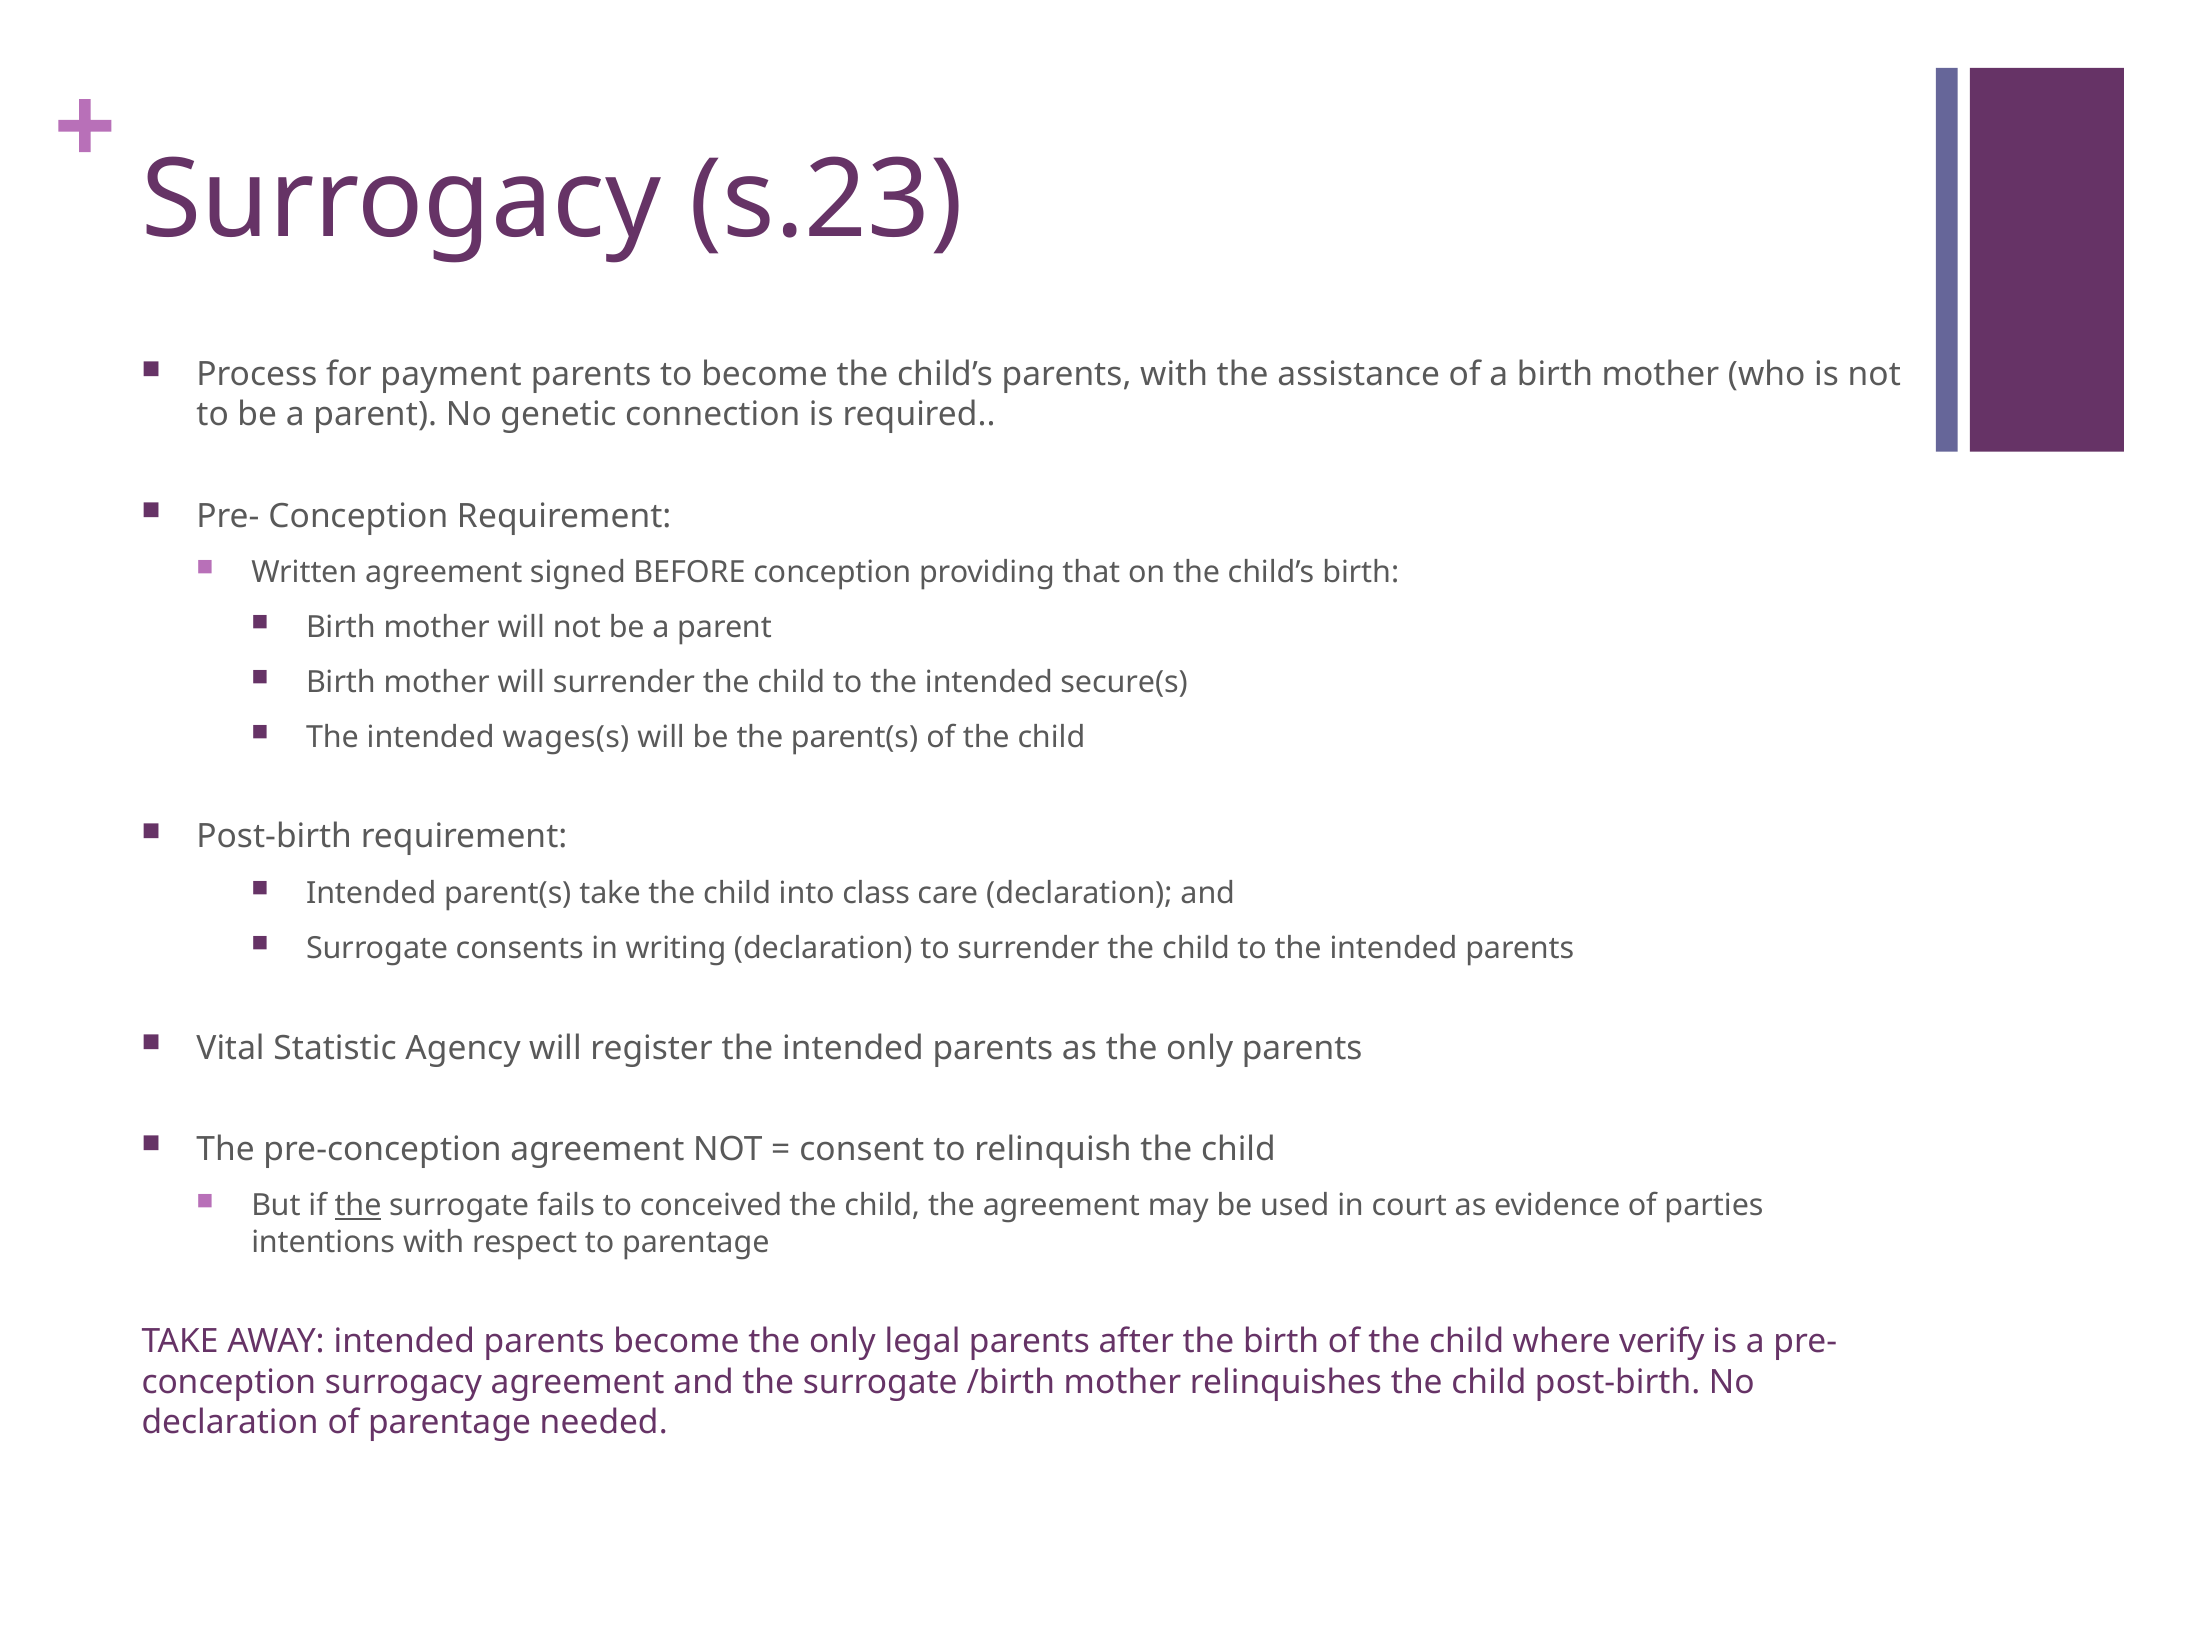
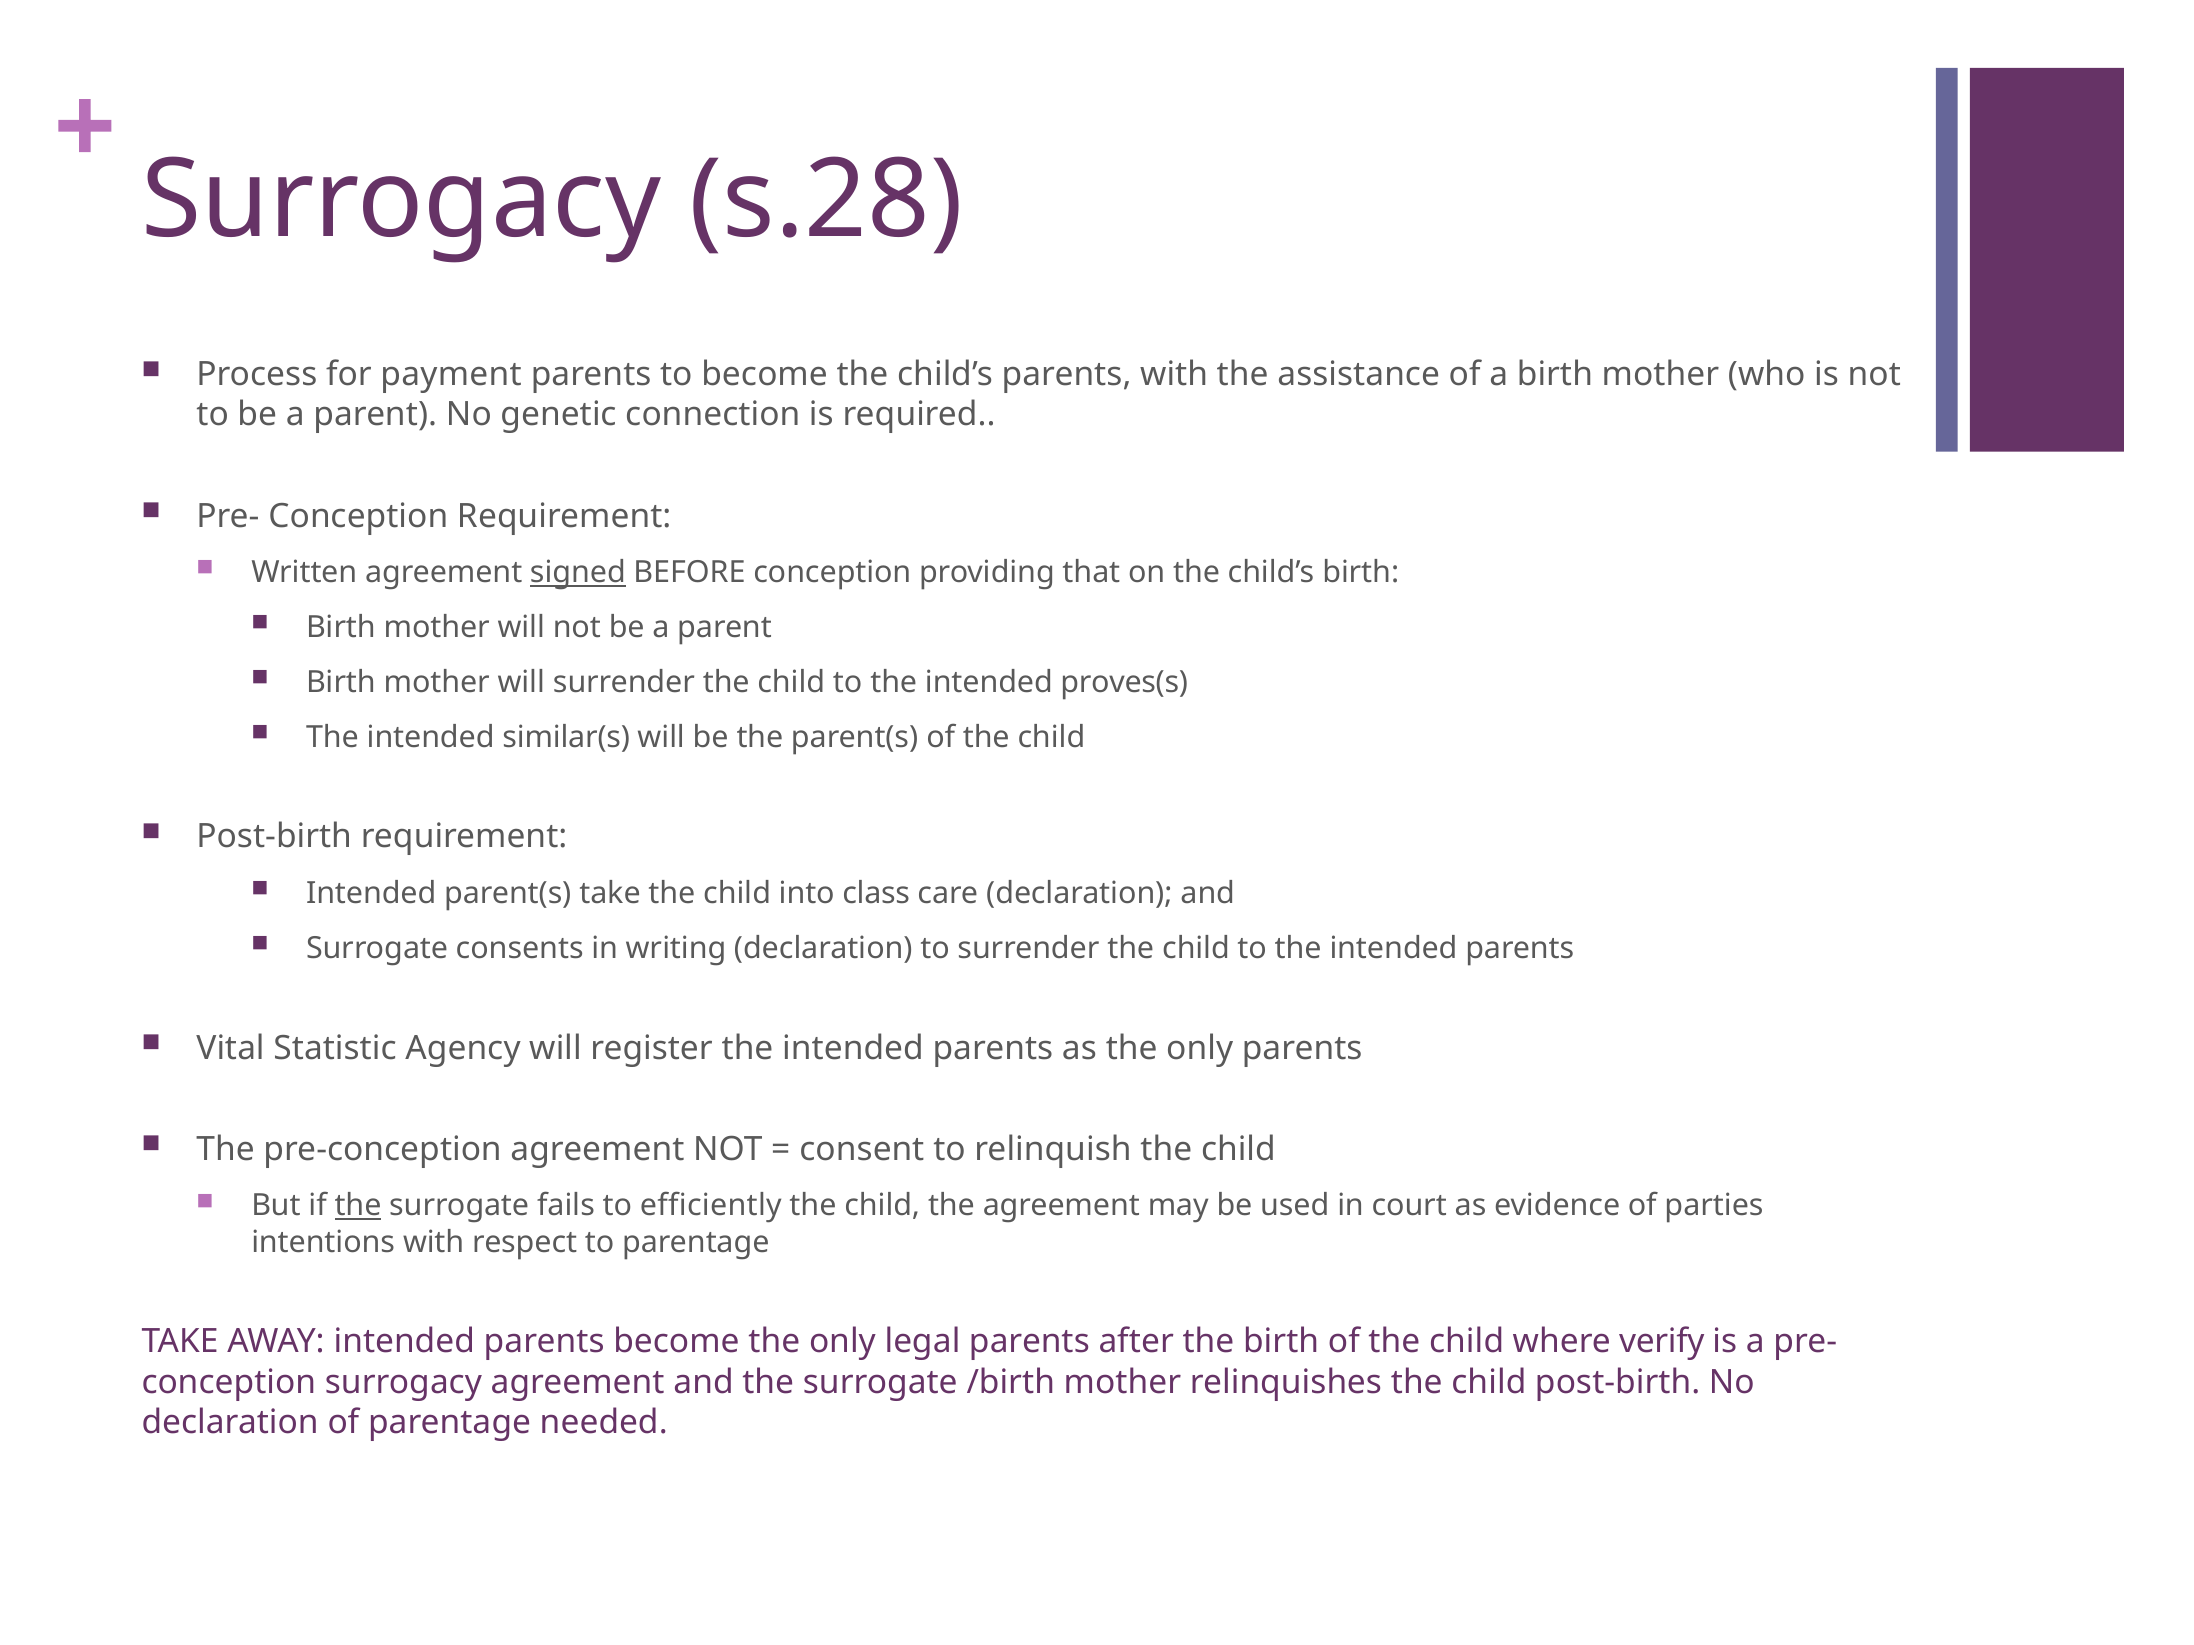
s.23: s.23 -> s.28 (826, 201)
signed underline: none -> present (578, 573)
secure(s: secure(s -> proves(s (1124, 683)
wages(s: wages(s -> similar(s (566, 738)
conceived: conceived -> efficiently (711, 1206)
